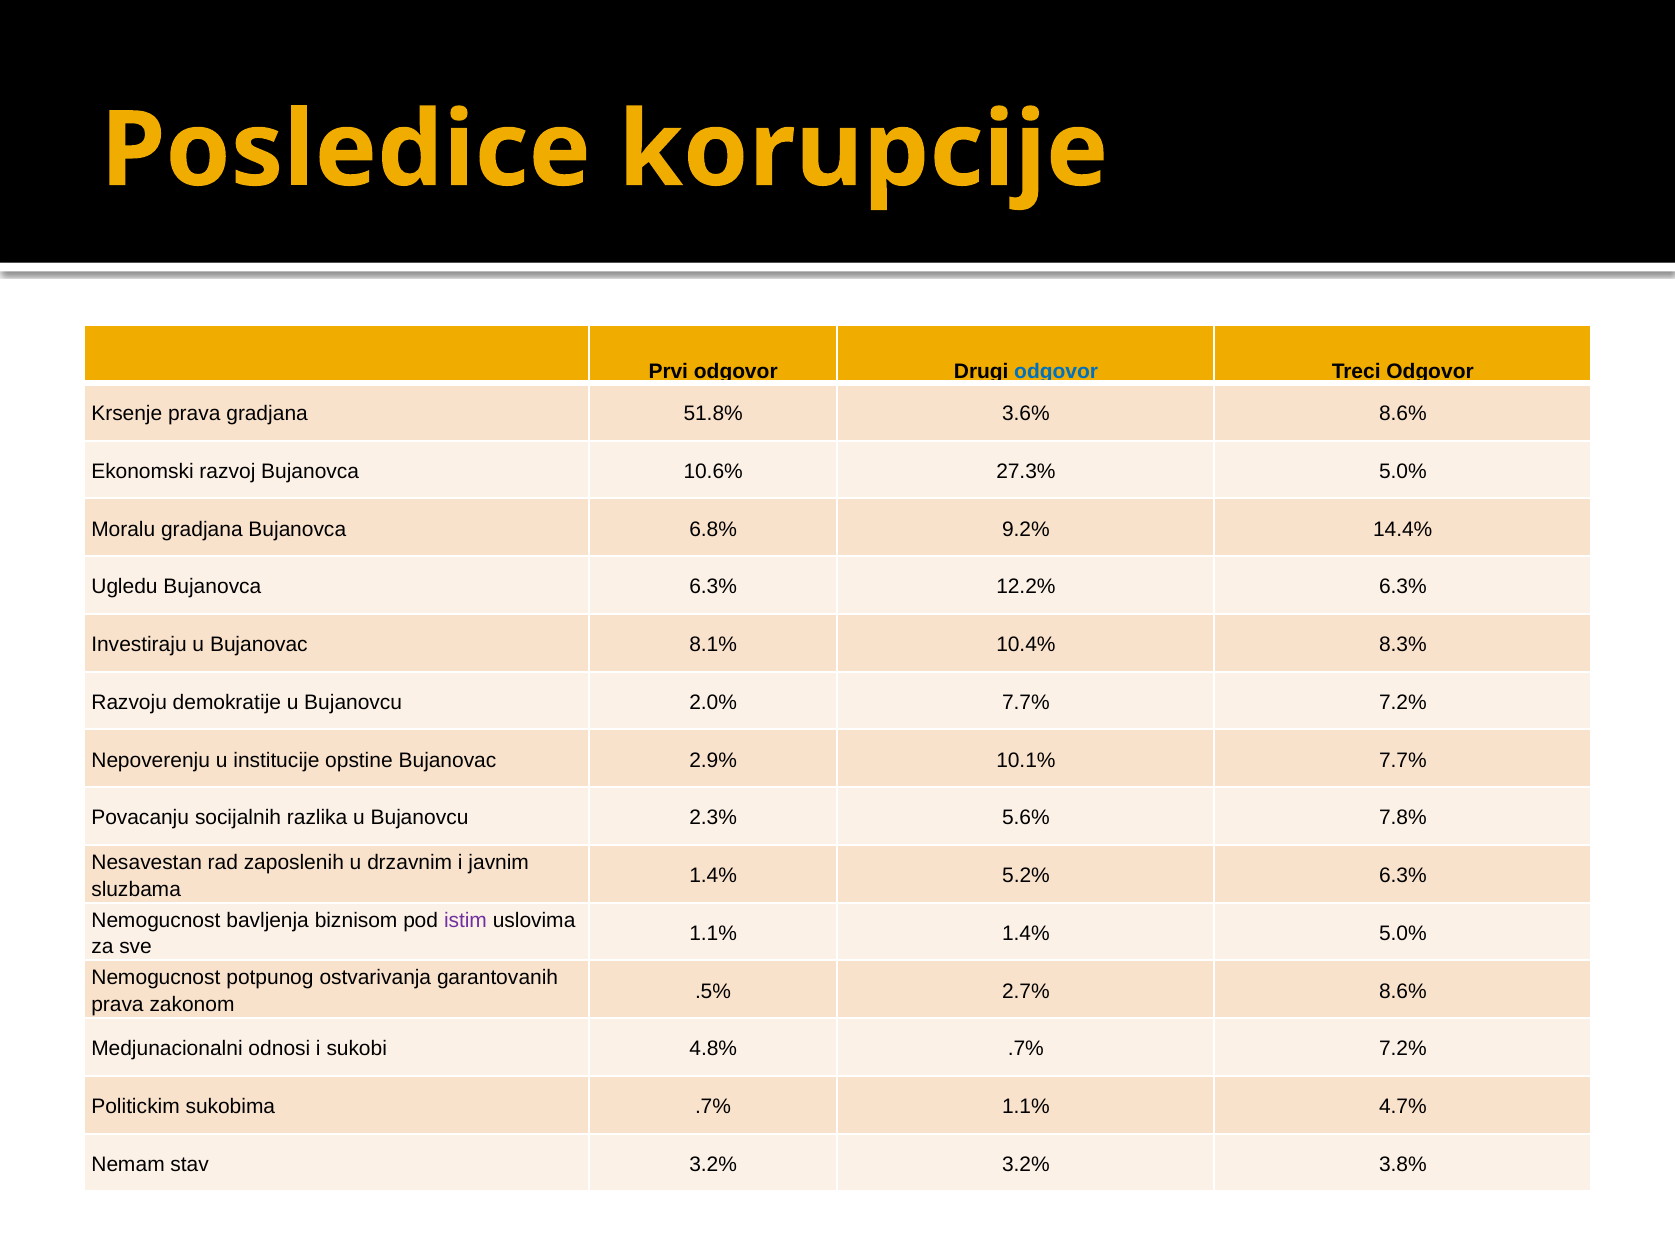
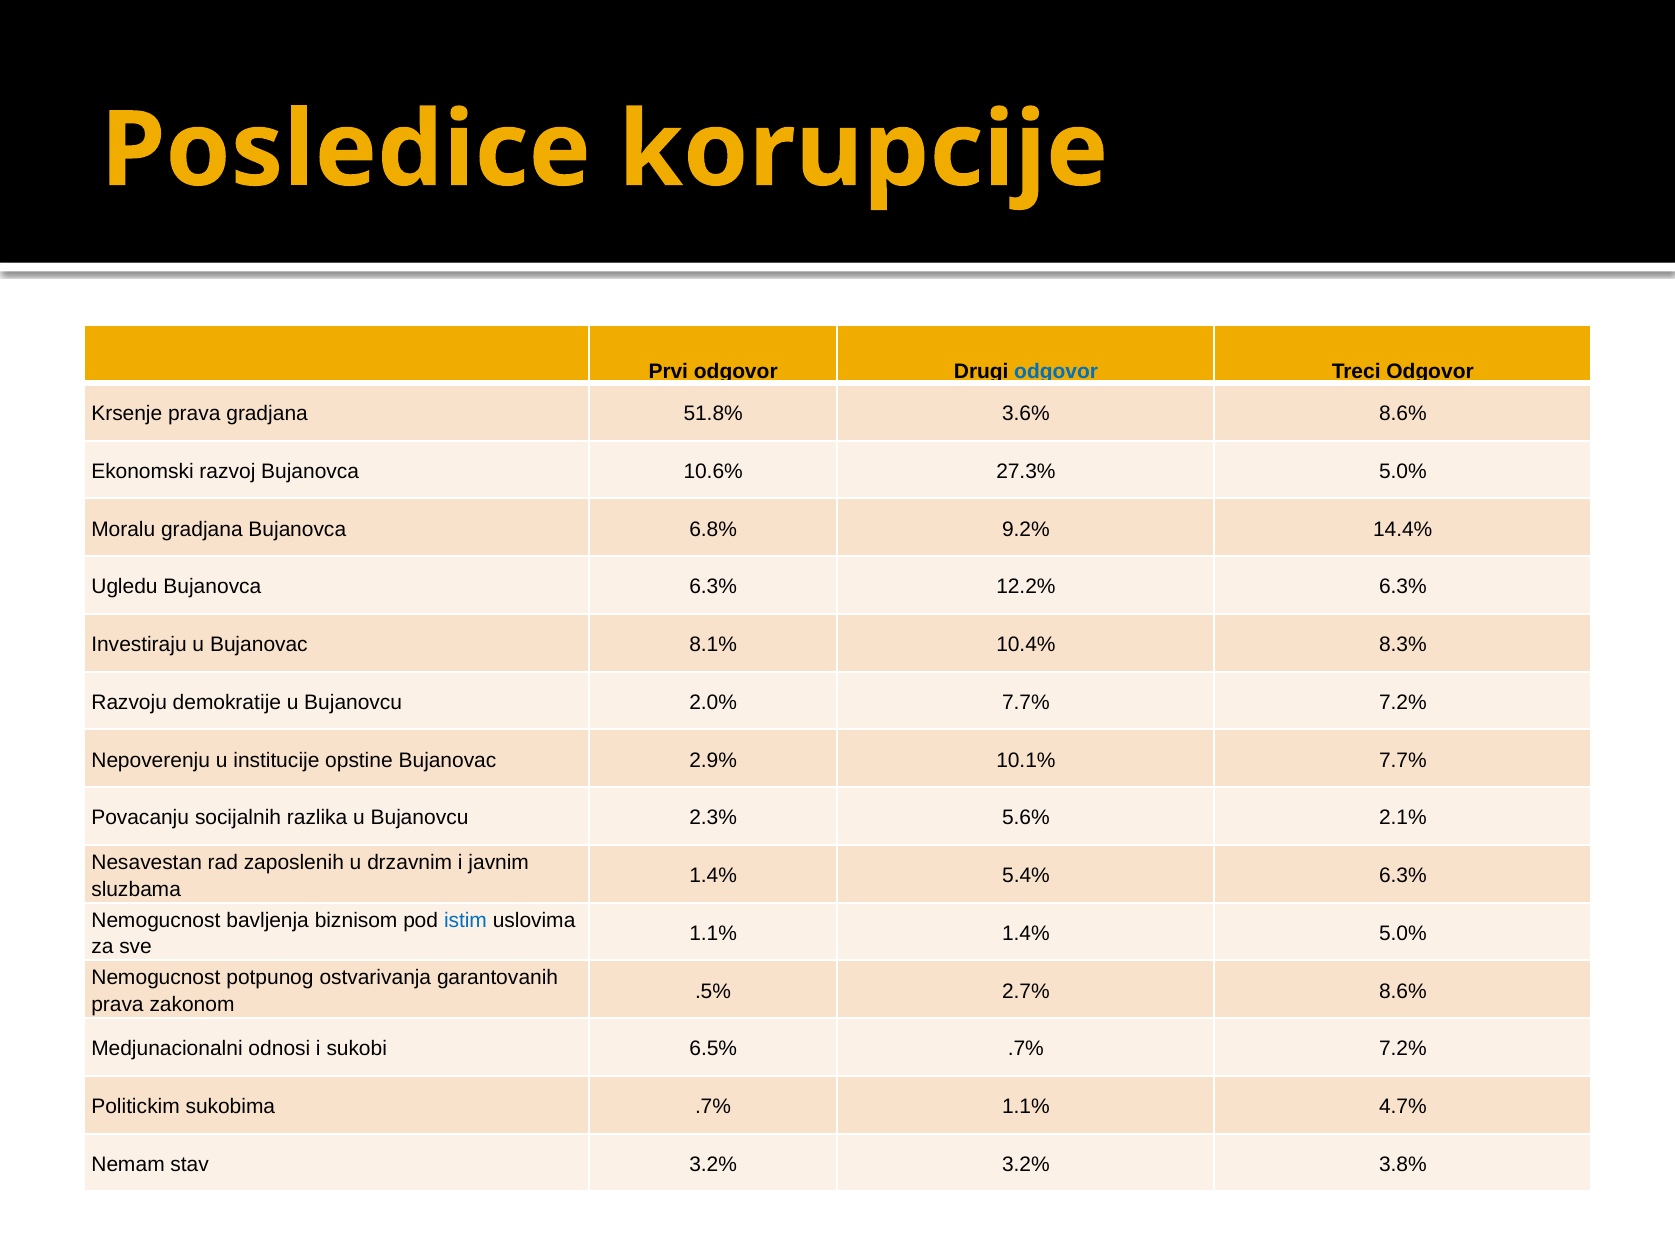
7.8%: 7.8% -> 2.1% (1403, 818)
5.2%: 5.2% -> 5.4% (1026, 876)
istim colour: purple -> blue (465, 920)
4.8%: 4.8% -> 6.5% (713, 1049)
